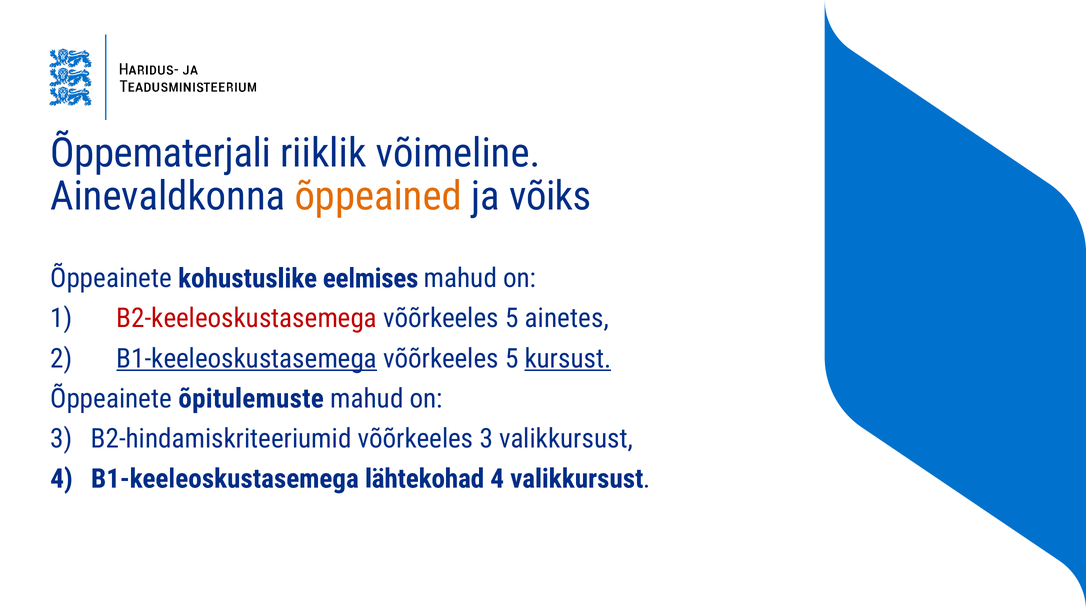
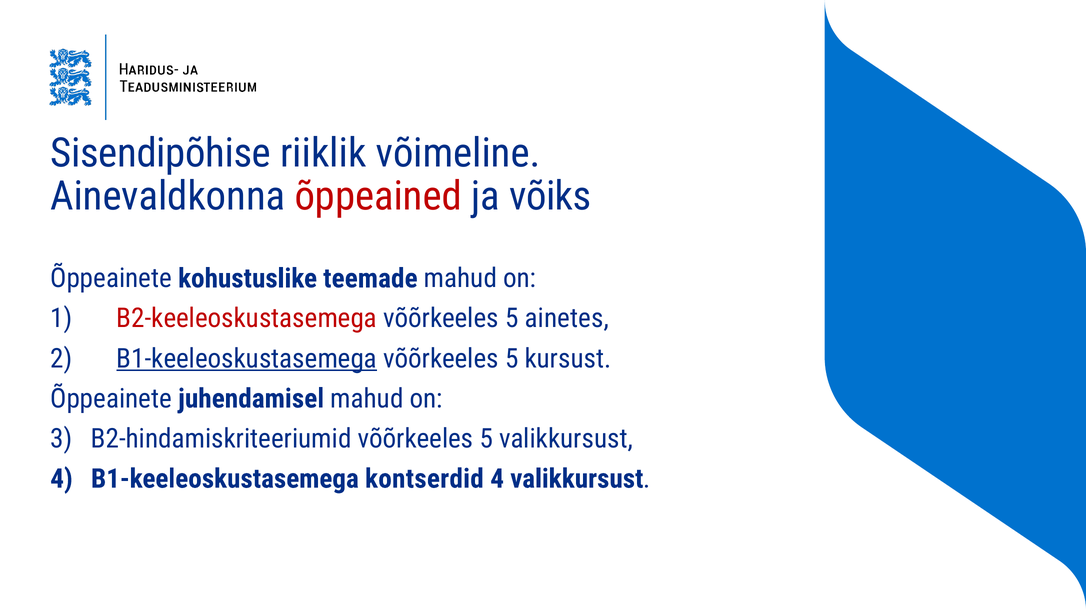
Õppematerjali: Õppematerjali -> Sisendipõhise (161, 153)
õppeained colour: orange -> red (378, 196)
eelmises: eelmises -> teemade (370, 278)
kursust underline: present -> none (568, 358)
õpitulemuste: õpitulemuste -> juhendamisel (251, 399)
3: 3 -> 5 (486, 439)
lähtekohad: lähtekohad -> kontserdid (424, 479)
